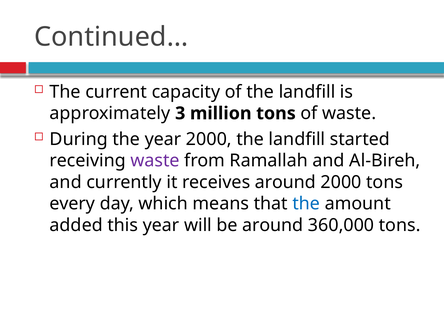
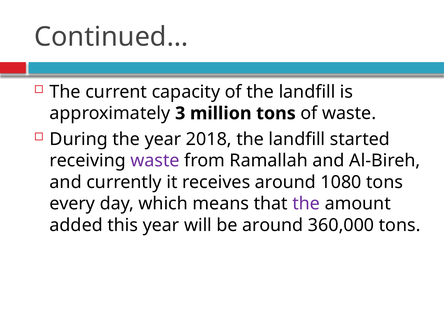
year 2000: 2000 -> 2018 (209, 139)
around 2000: 2000 -> 1080 (341, 182)
the colour: blue -> purple (306, 204)
